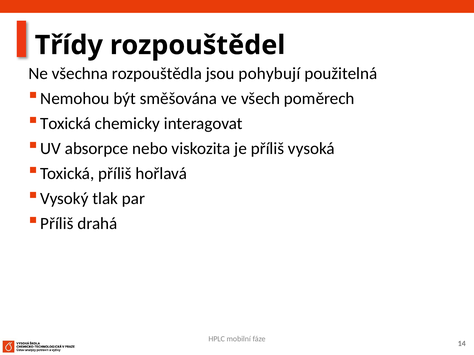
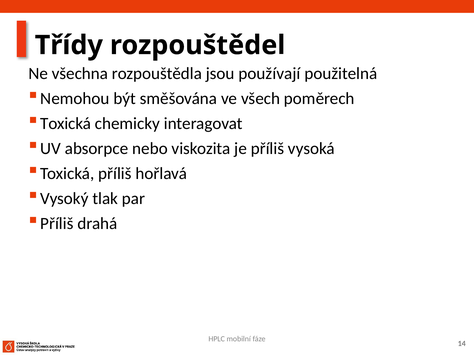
pohybují: pohybují -> používají (270, 74)
